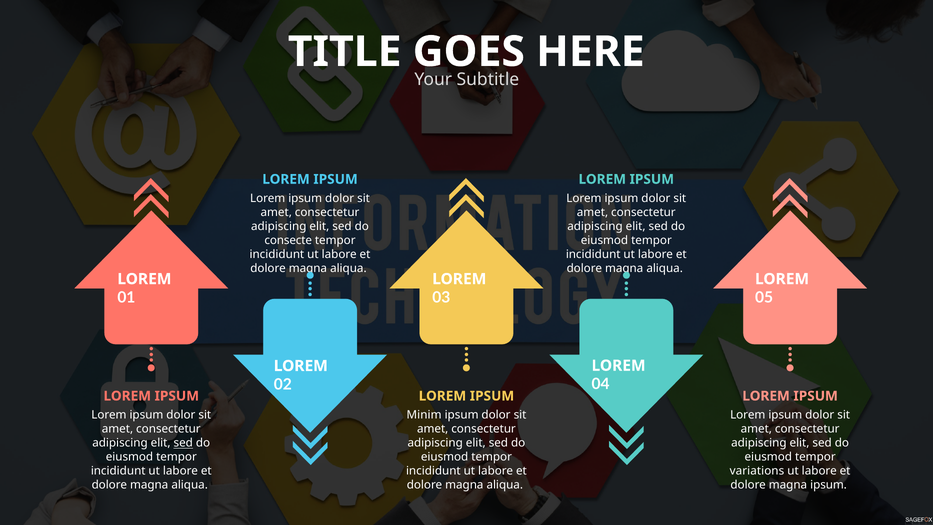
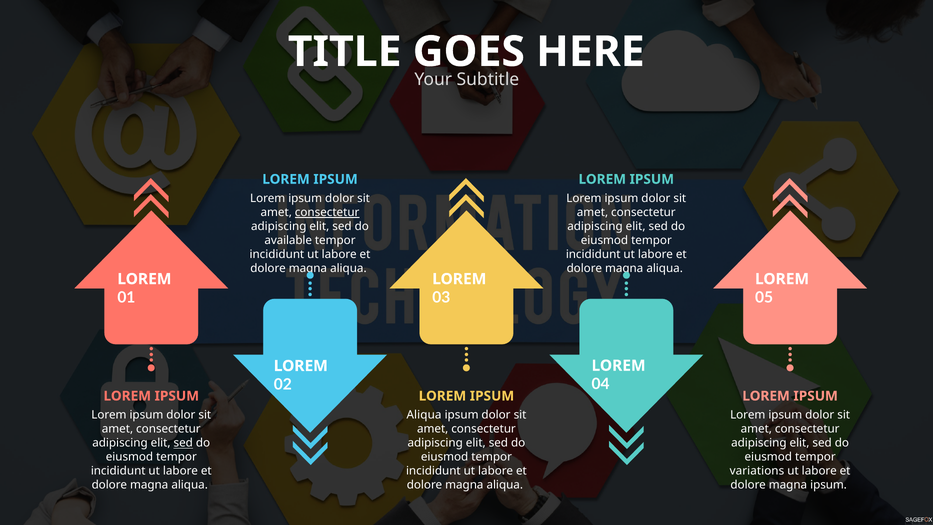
consectetur underline: none -> present (327, 212)
consecte: consecte -> available (288, 240)
Minim: Minim -> Aliqua (424, 415)
